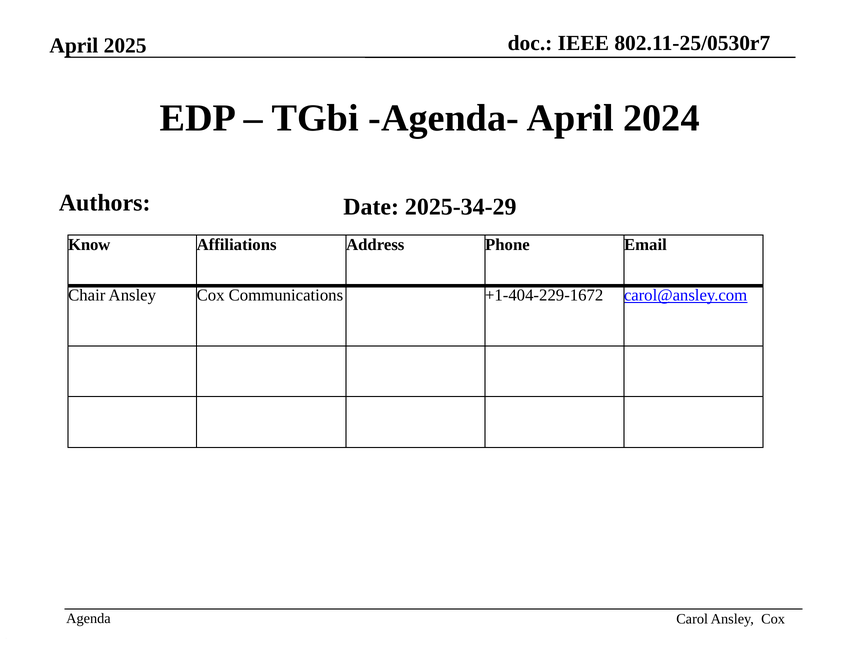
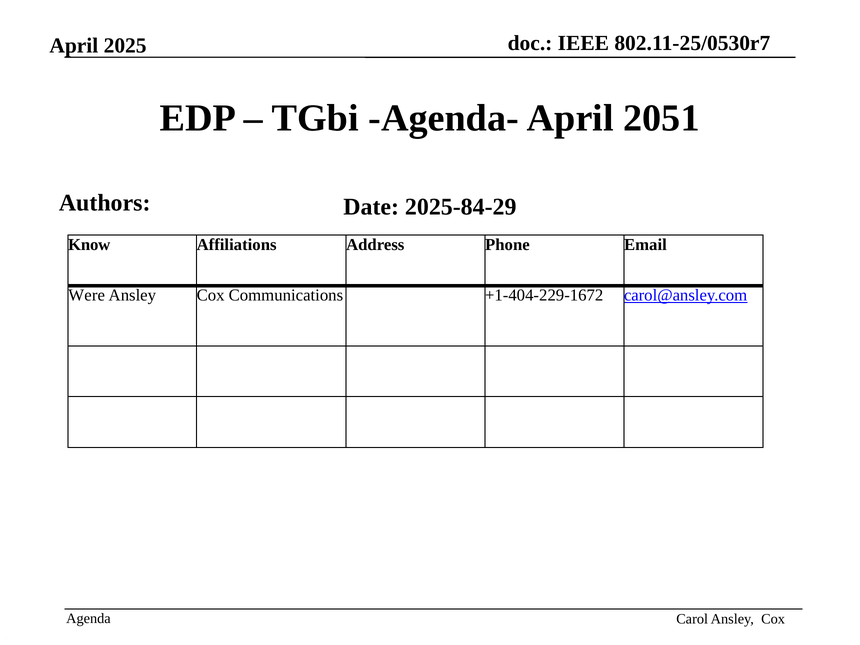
2024: 2024 -> 2051 (661, 118)
2025-34-29: 2025-34-29 -> 2025-84-29 (461, 207)
Chair: Chair -> Were (87, 295)
